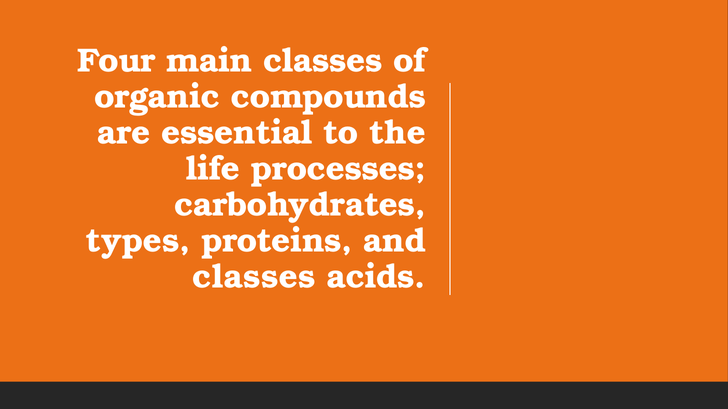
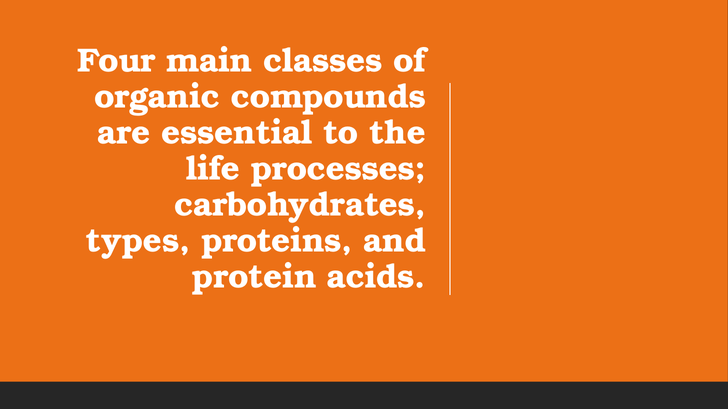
classes: classes -> protein (254, 277)
